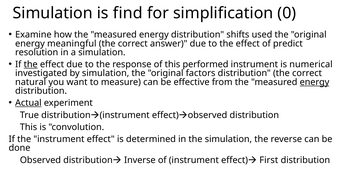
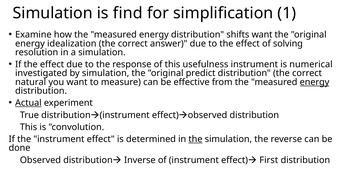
0: 0 -> 1 (287, 13)
shifts used: used -> want (262, 35)
meaningful: meaningful -> idealization (72, 43)
predict: predict -> solving (288, 43)
the underline: present -> none (31, 64)
performed: performed -> usefulness (205, 64)
factors: factors -> predict (201, 73)
the underline: none -> present (195, 139)
